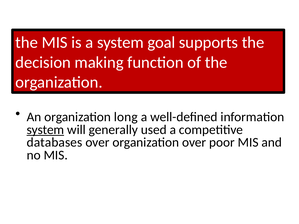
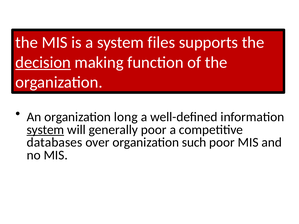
goal: goal -> files (161, 42)
decision underline: none -> present (43, 62)
generally used: used -> poor (154, 130)
organization over: over -> such (194, 143)
